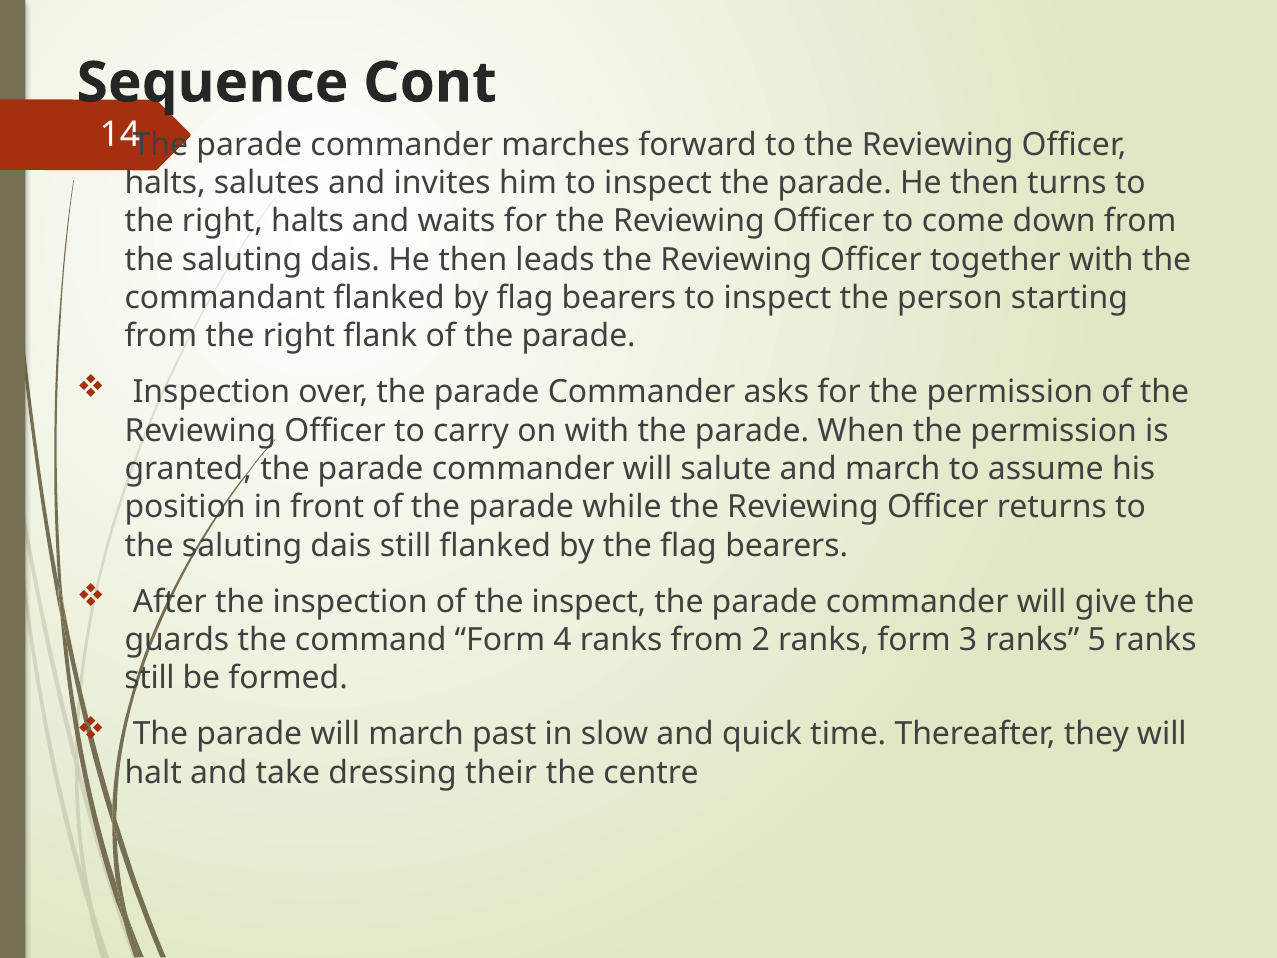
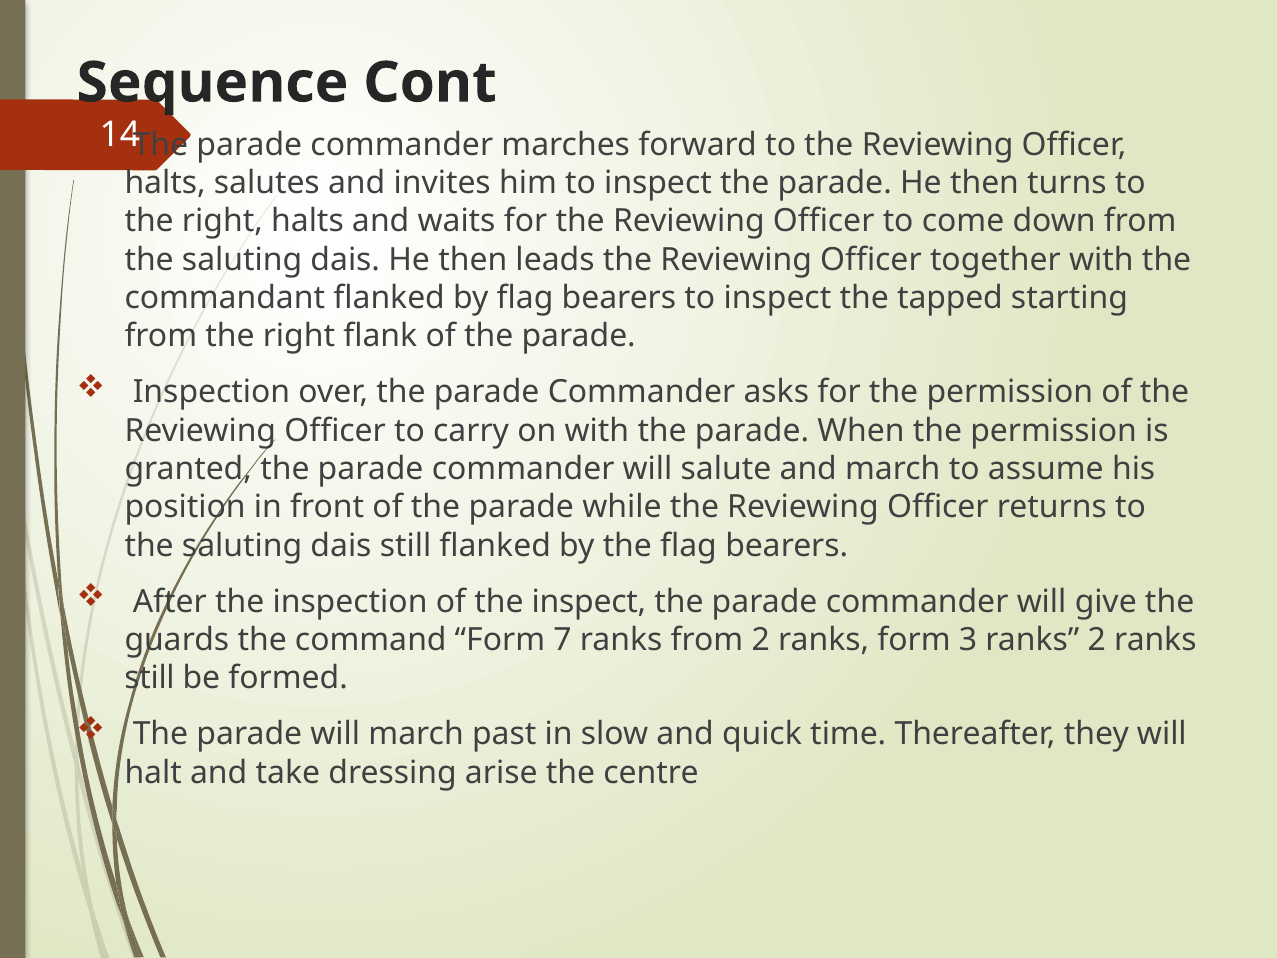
person: person -> tapped (950, 298)
4: 4 -> 7 (562, 640)
ranks 5: 5 -> 2 (1097, 640)
their: their -> arise (501, 773)
